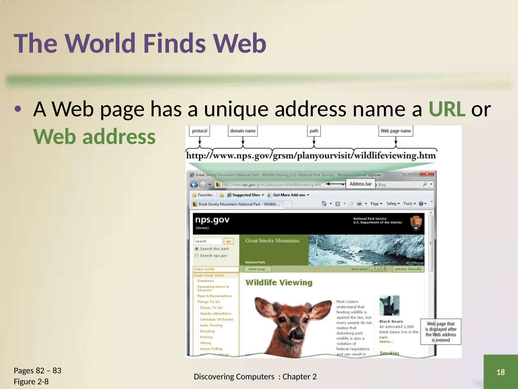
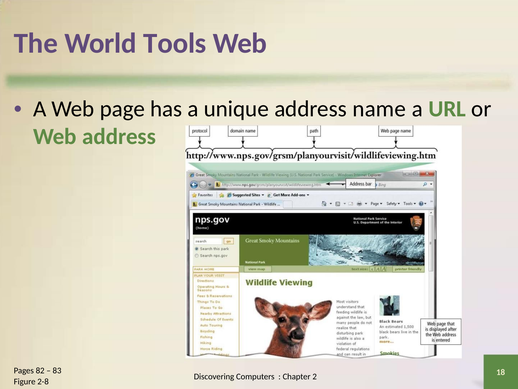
Finds: Finds -> Tools (175, 43)
